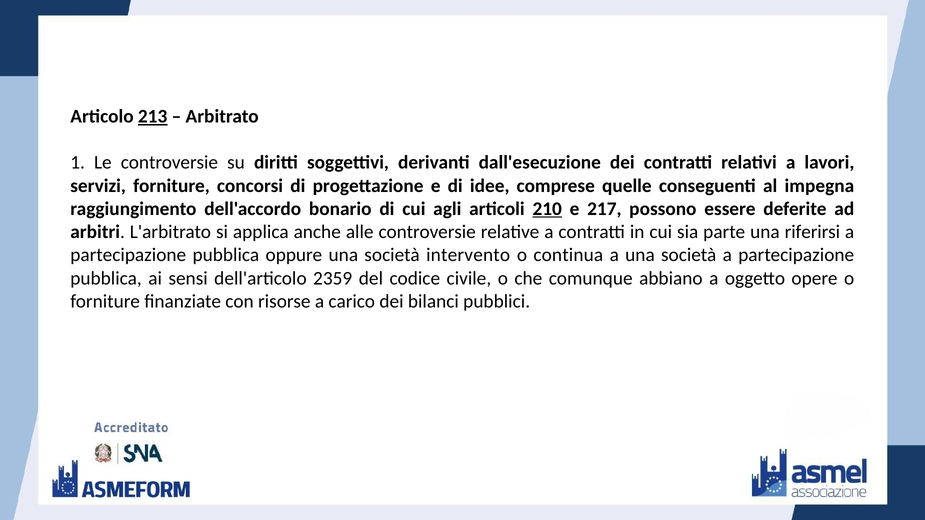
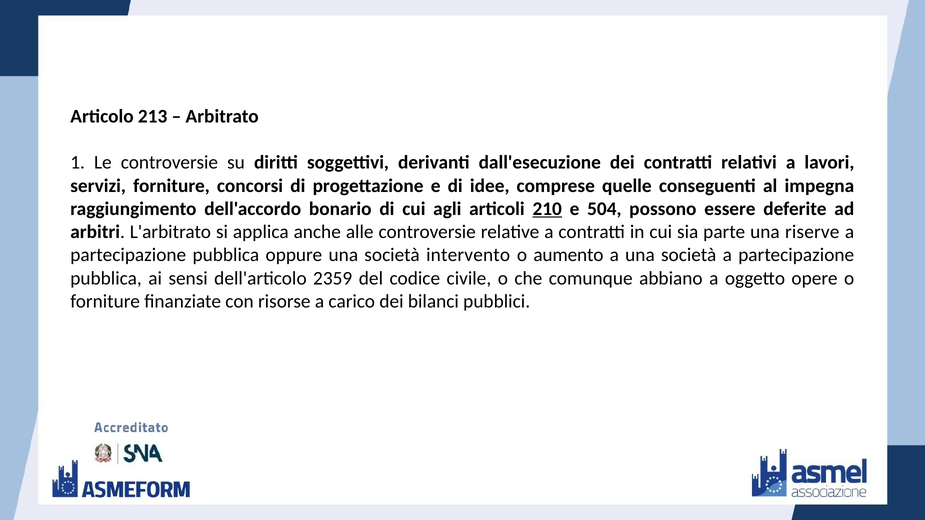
213 underline: present -> none (153, 116)
217: 217 -> 504 (604, 209)
riferirsi: riferirsi -> riserve (812, 232)
continua: continua -> aumento (568, 255)
